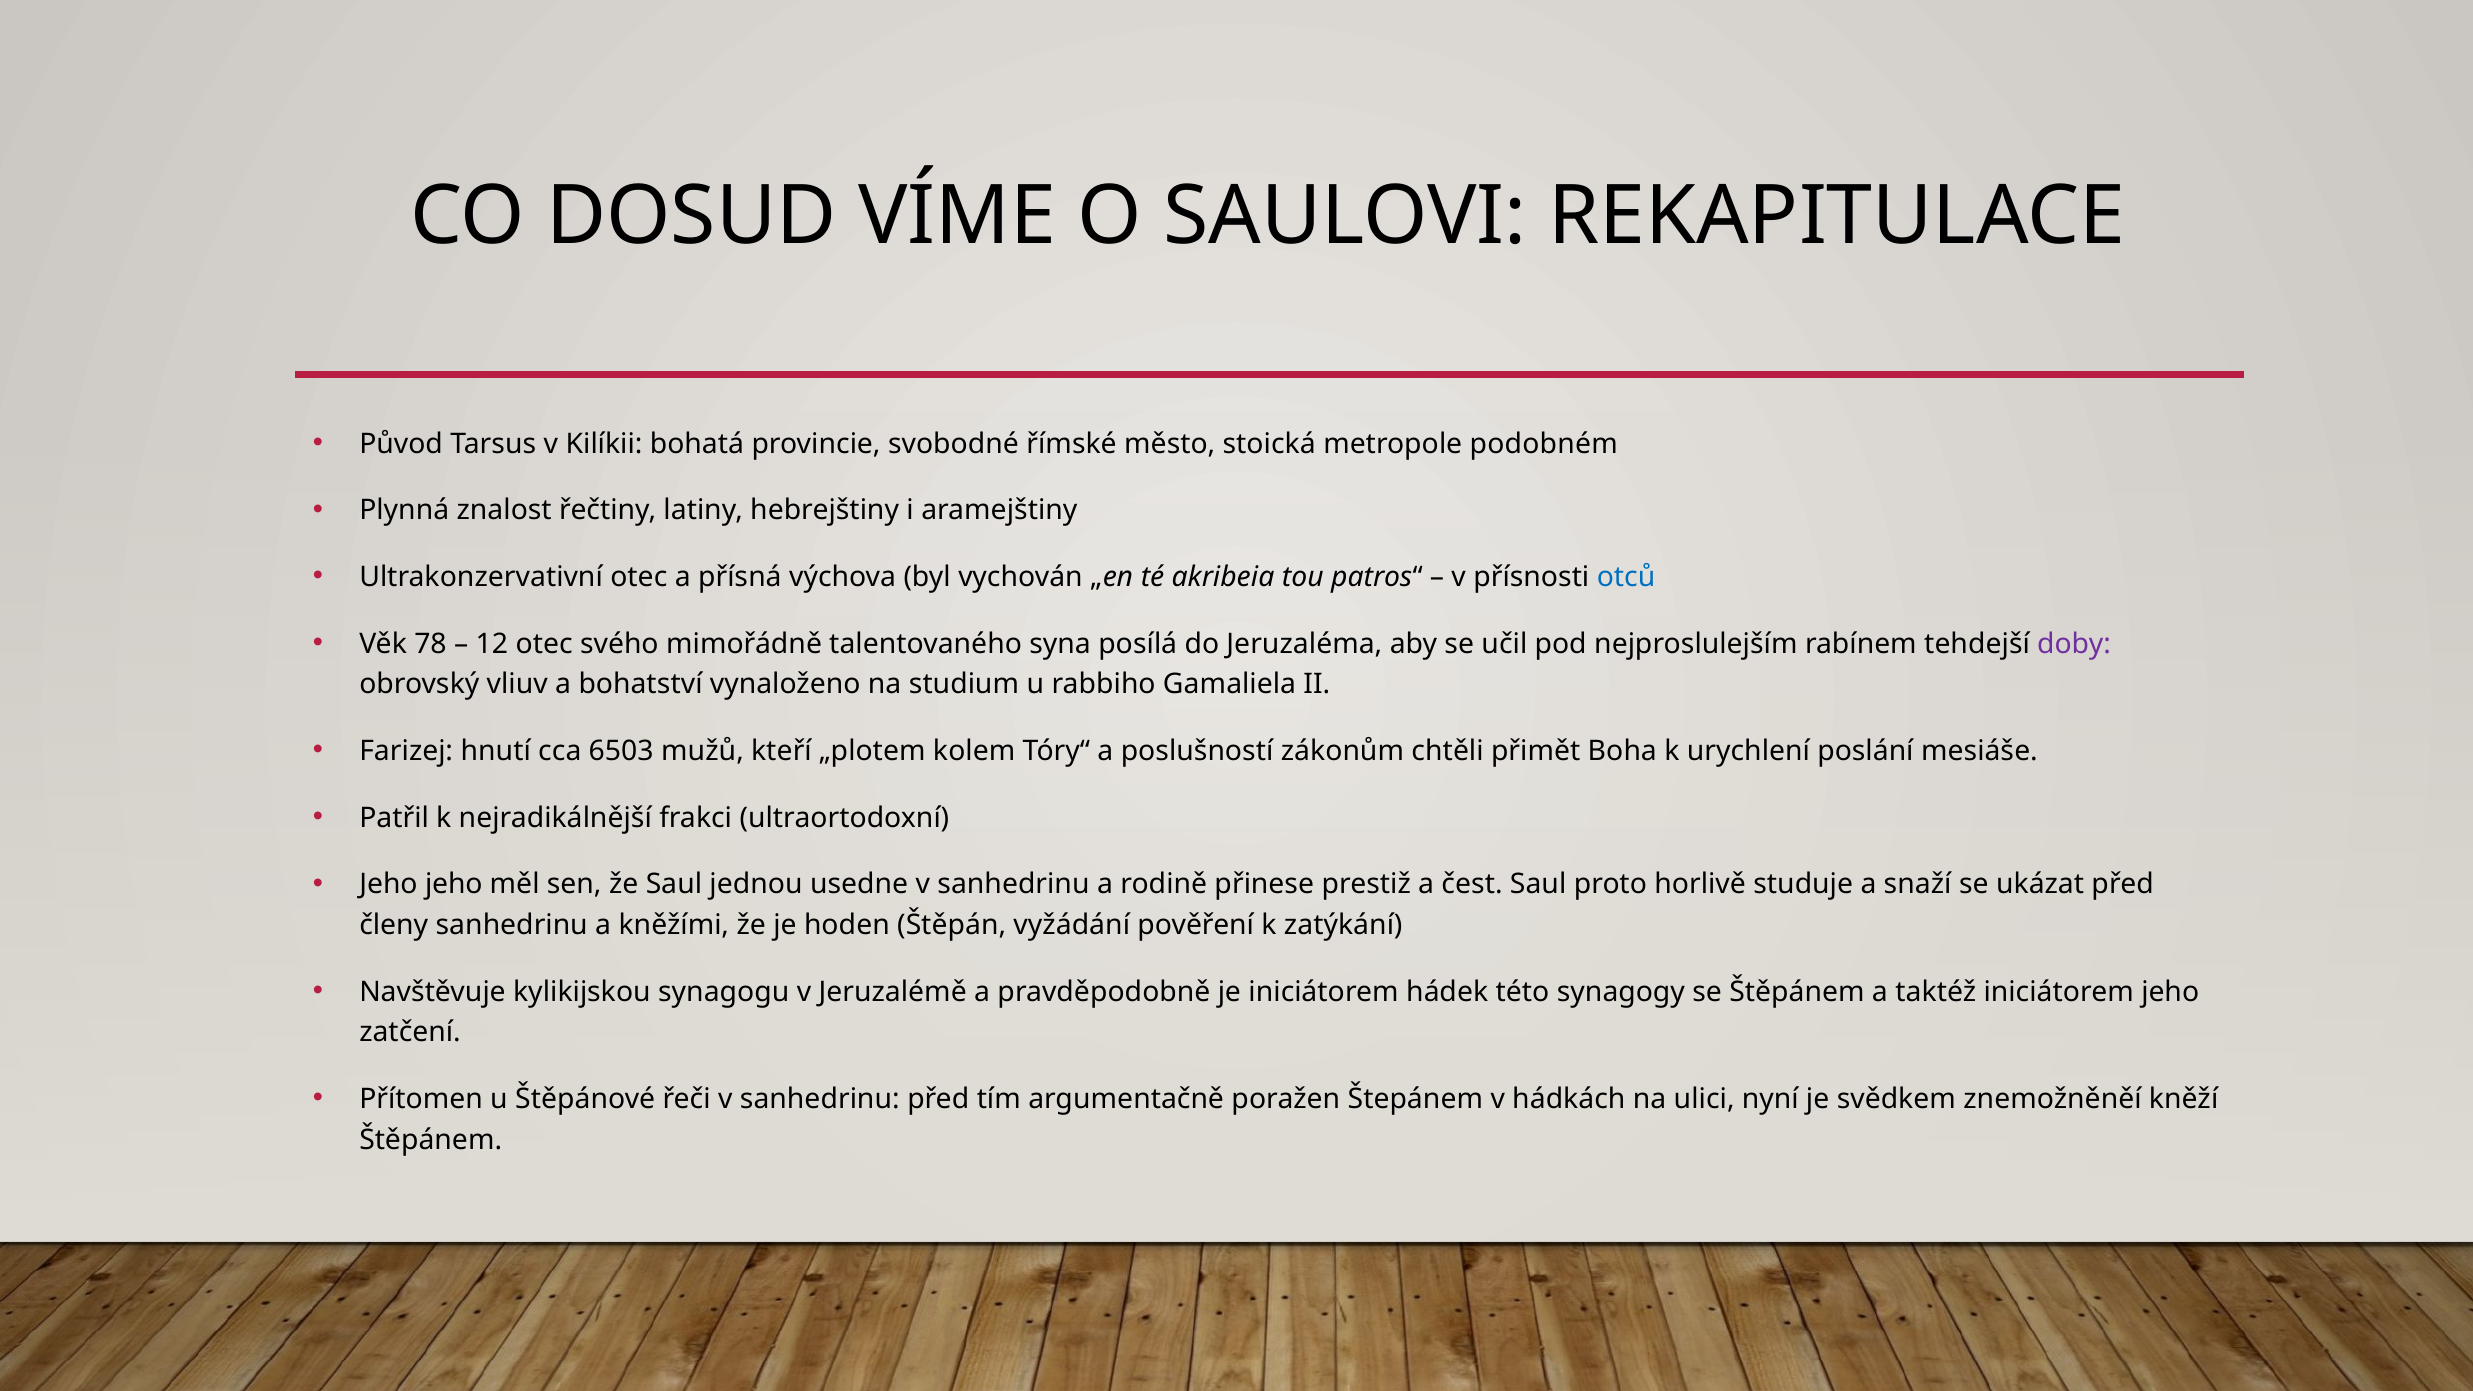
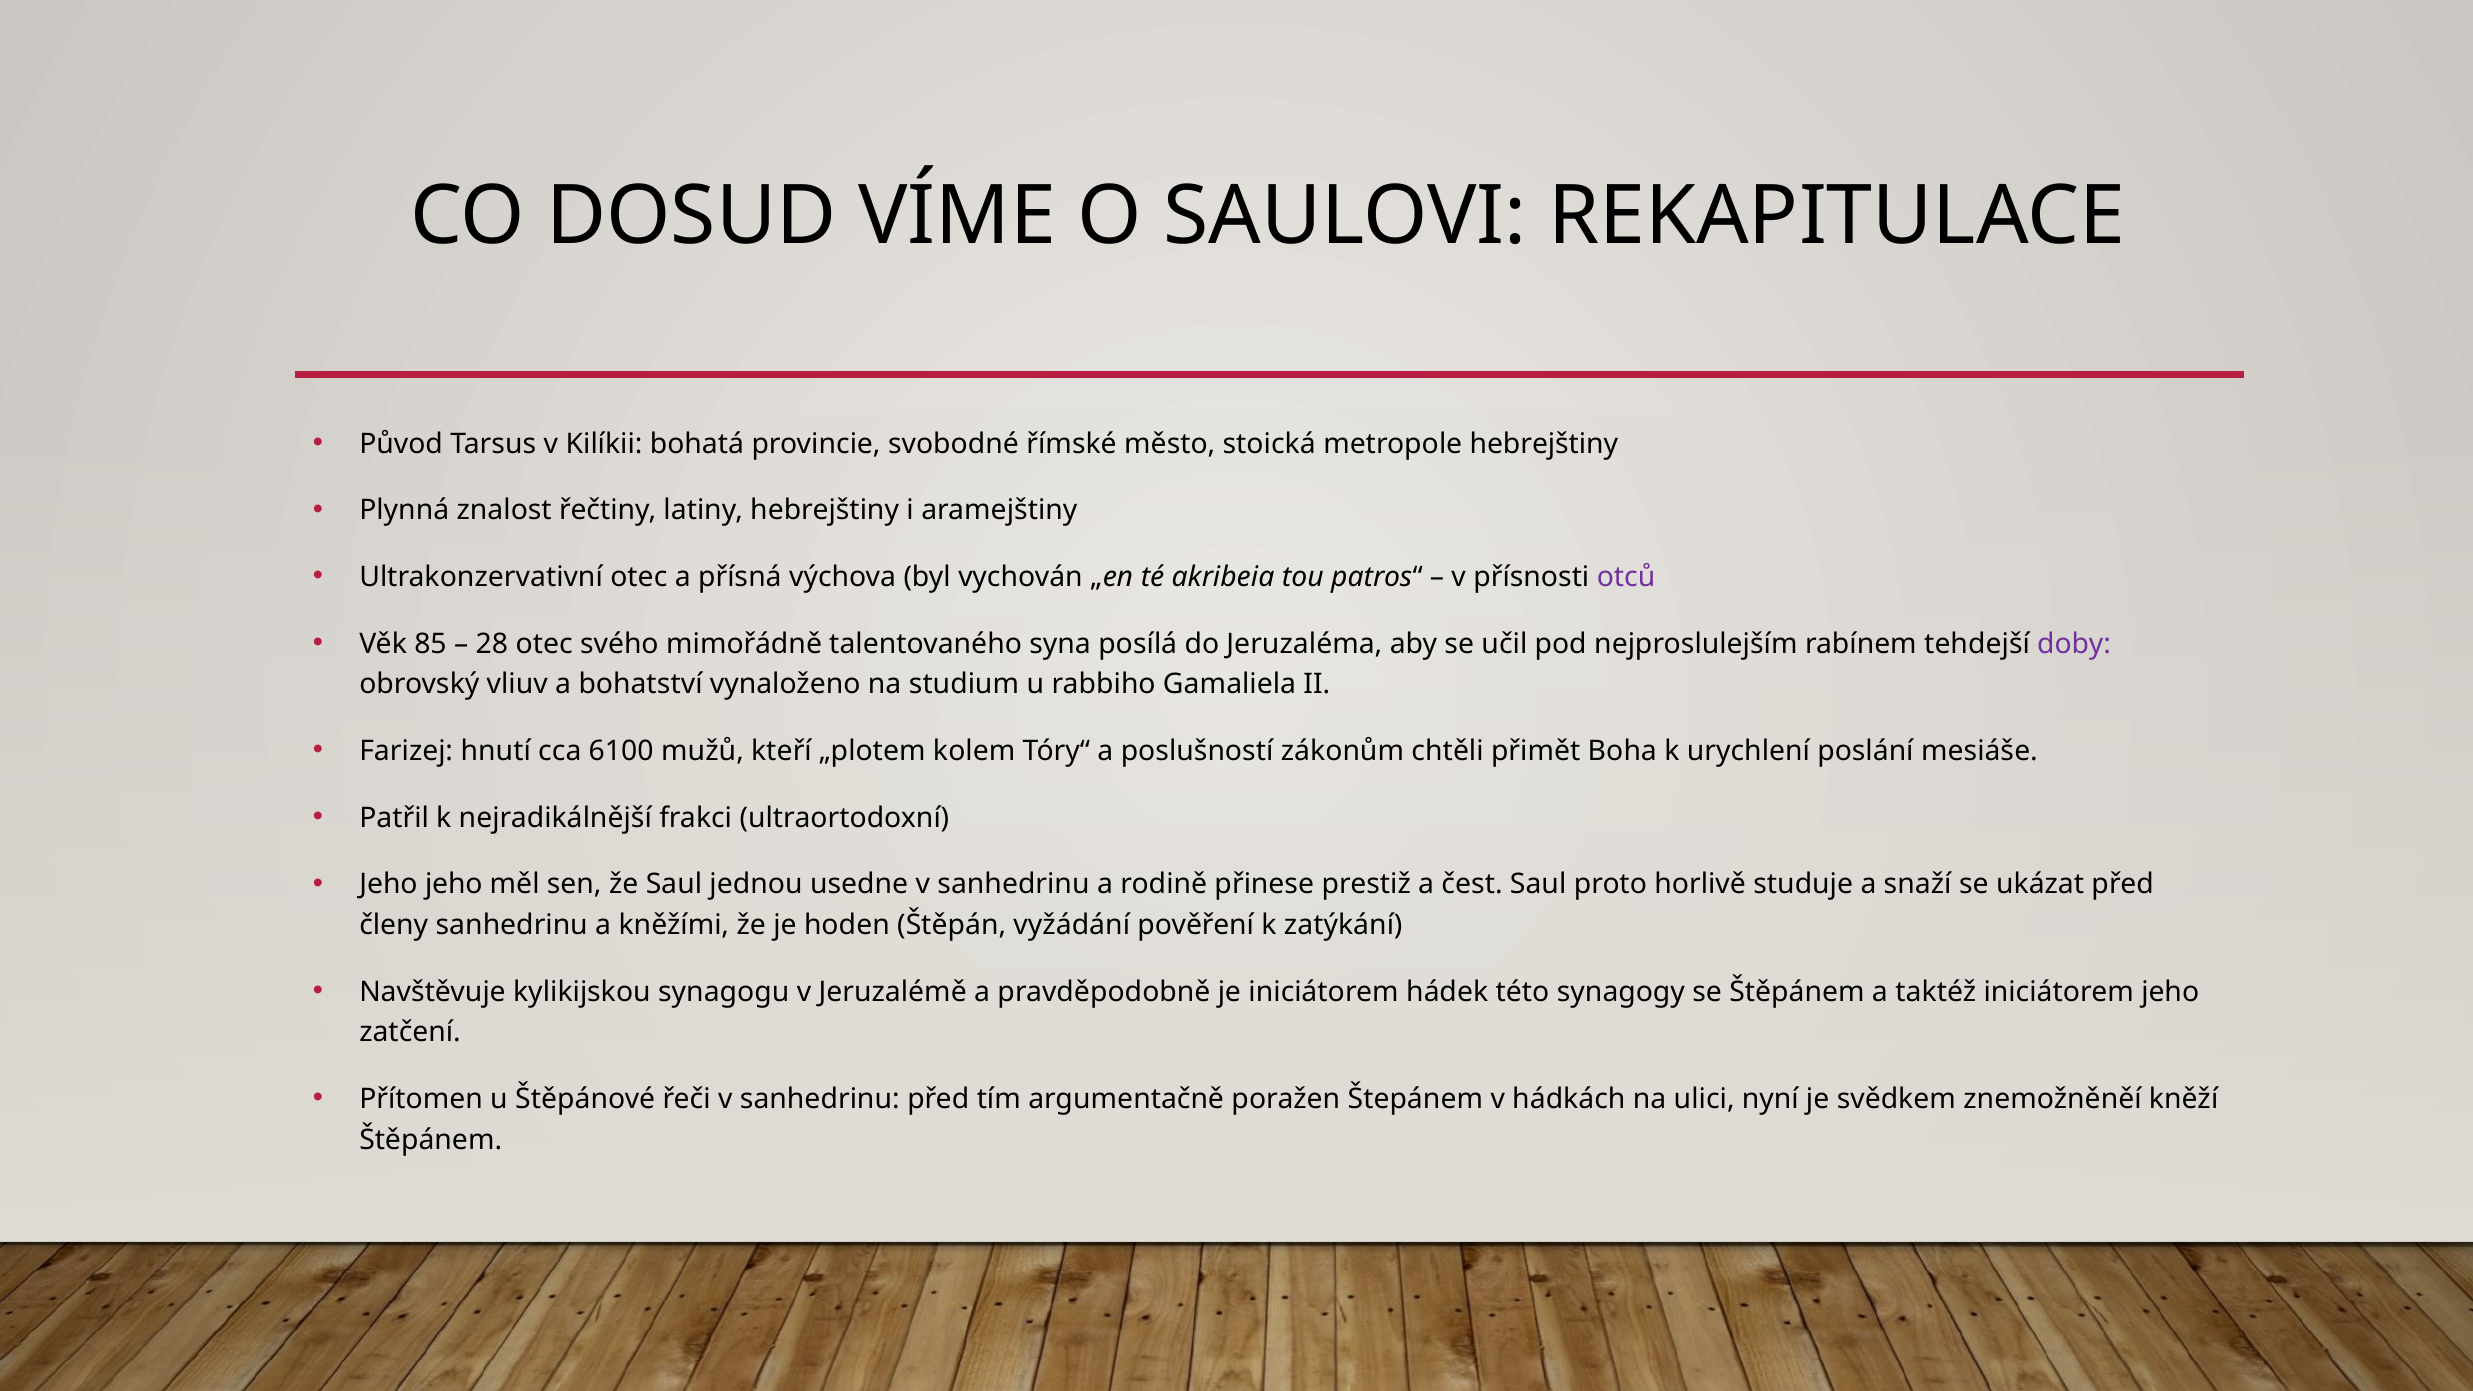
metropole podobném: podobném -> hebrejštiny (1544, 444)
otců colour: blue -> purple (1626, 577)
78: 78 -> 85 (430, 644)
12: 12 -> 28 (492, 644)
6503: 6503 -> 6100 (621, 751)
